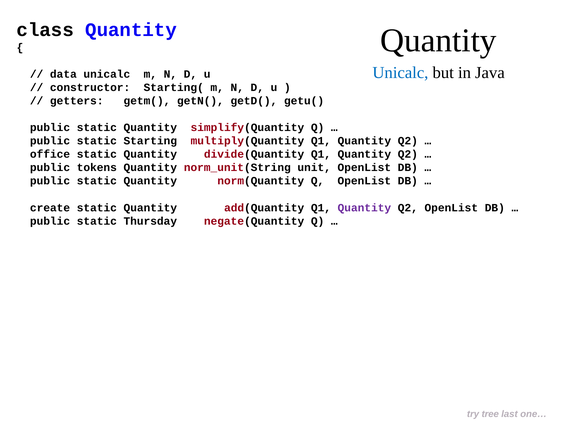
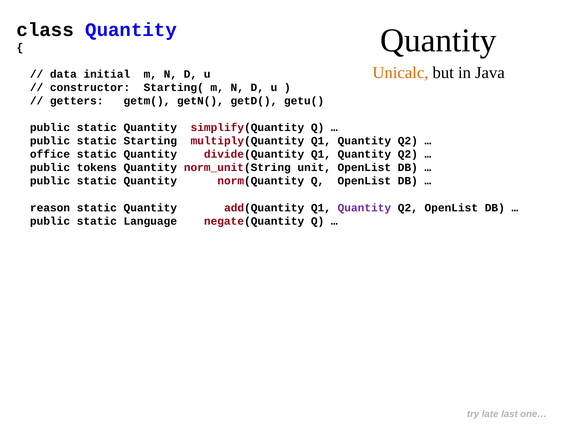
Unicalc colour: blue -> orange (400, 73)
data unicalc: unicalc -> initial (107, 74)
create: create -> reason (50, 208)
Thursday: Thursday -> Language (150, 221)
tree: tree -> late (490, 414)
